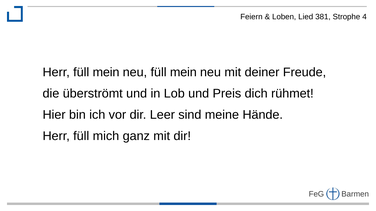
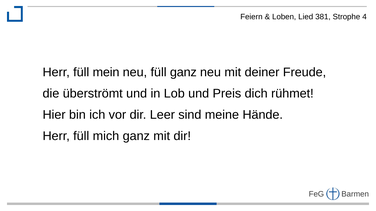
neu füll mein: mein -> ganz (183, 72)
